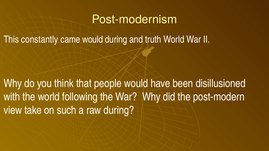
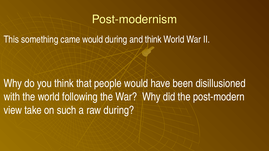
constantly: constantly -> something (40, 40)
and truth: truth -> think (153, 40)
